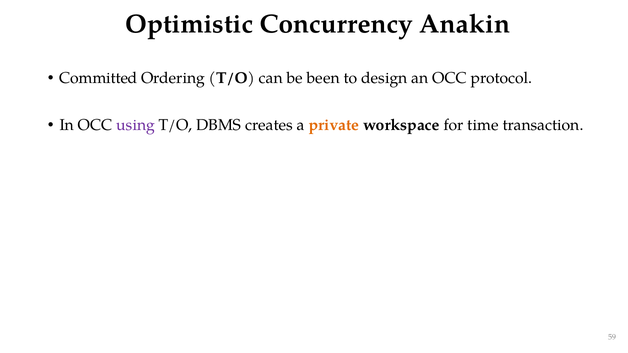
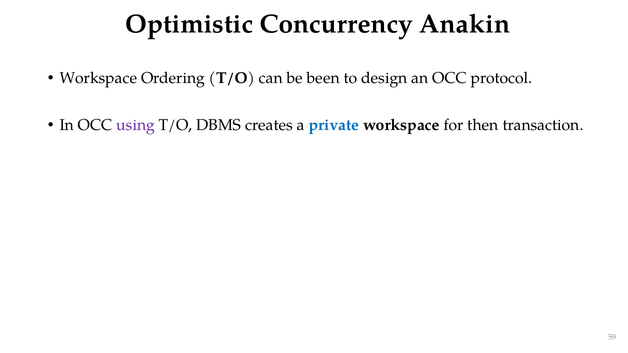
Committed: Committed -> Workspace (98, 78)
private colour: orange -> blue (334, 125)
time: time -> then (483, 125)
